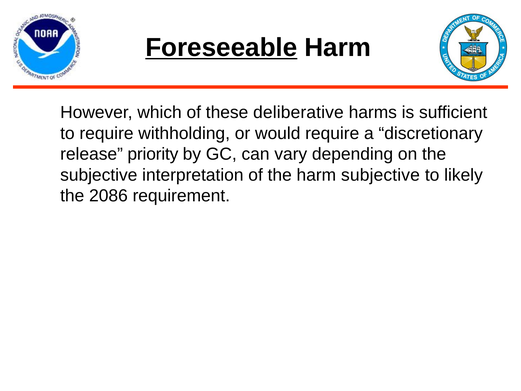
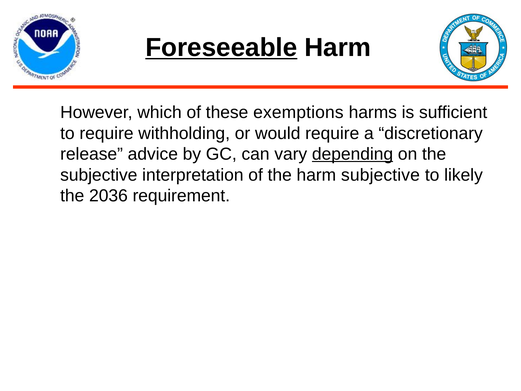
deliberative: deliberative -> exemptions (298, 112)
priority: priority -> advice (153, 154)
depending underline: none -> present (353, 154)
2086: 2086 -> 2036 (108, 196)
